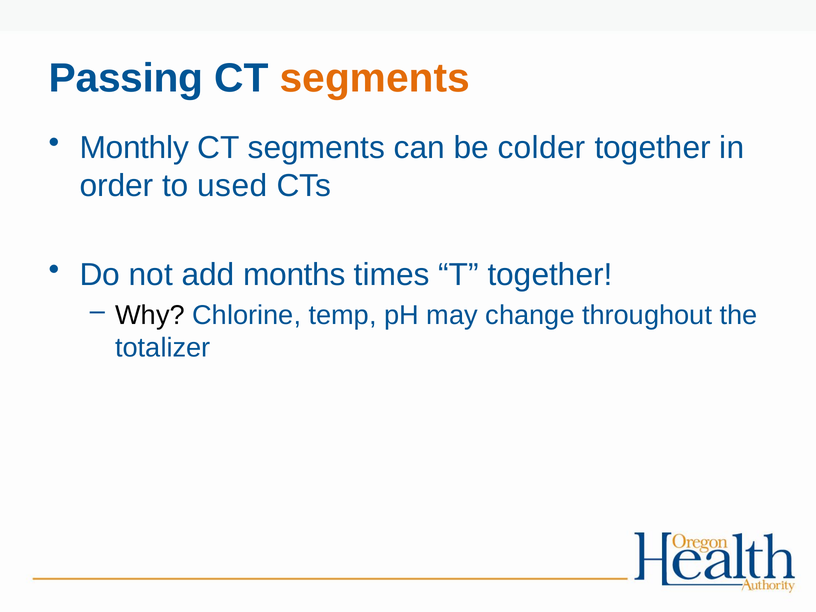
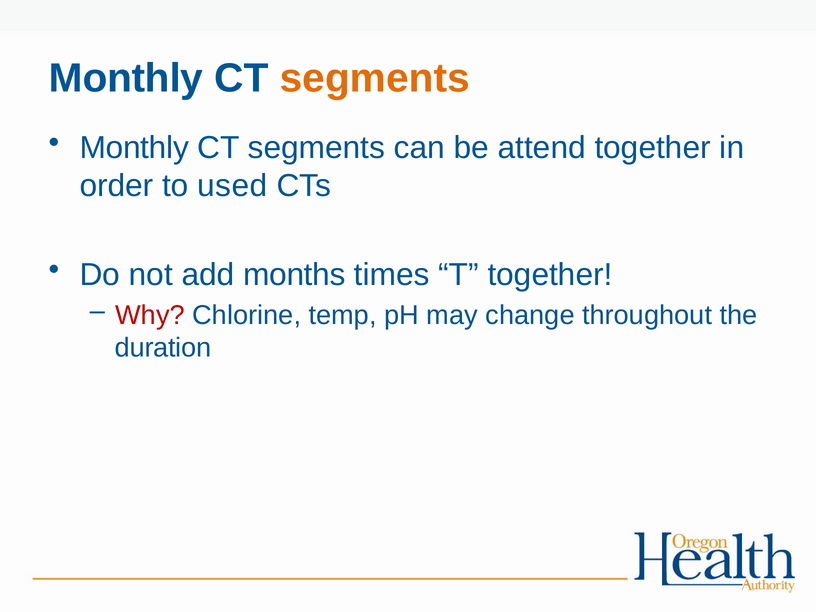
Passing: Passing -> Monthly (126, 78)
colder: colder -> attend (542, 148)
Why colour: black -> red (150, 315)
totalizer: totalizer -> duration (163, 348)
